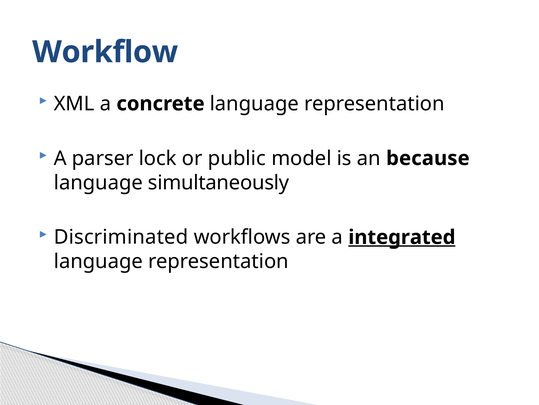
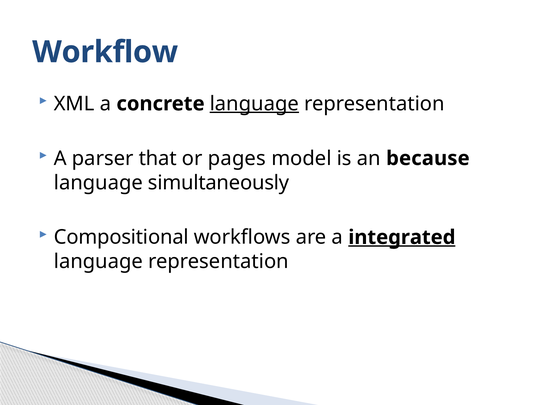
language underline: none -> present (254, 104)
lock: lock -> that (158, 158)
public: public -> pages (237, 158)
Discriminated: Discriminated -> Compositional (121, 237)
